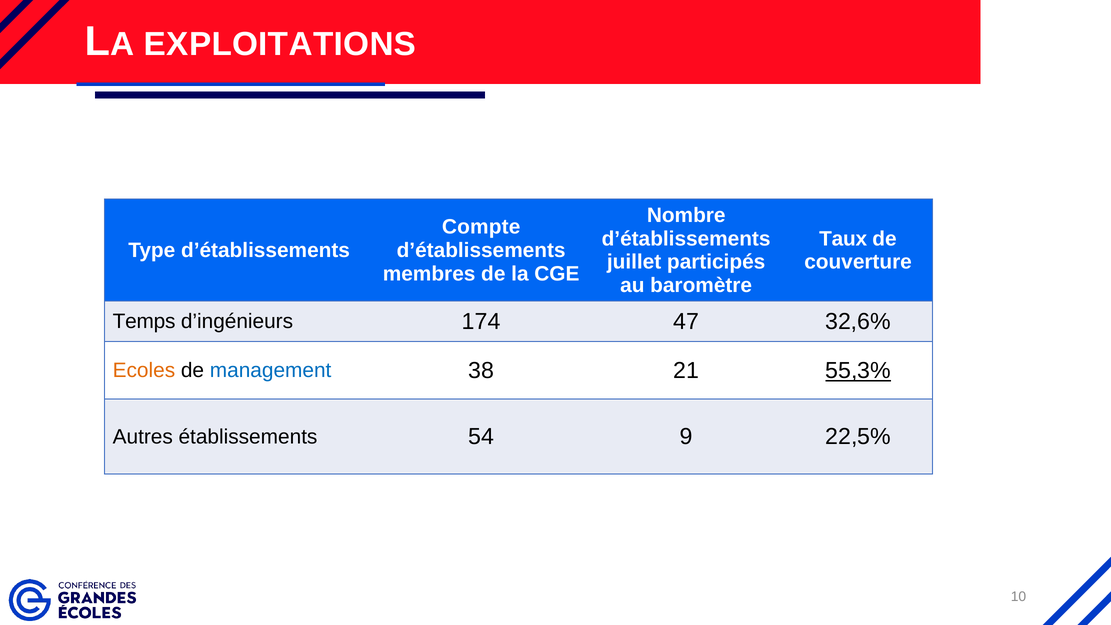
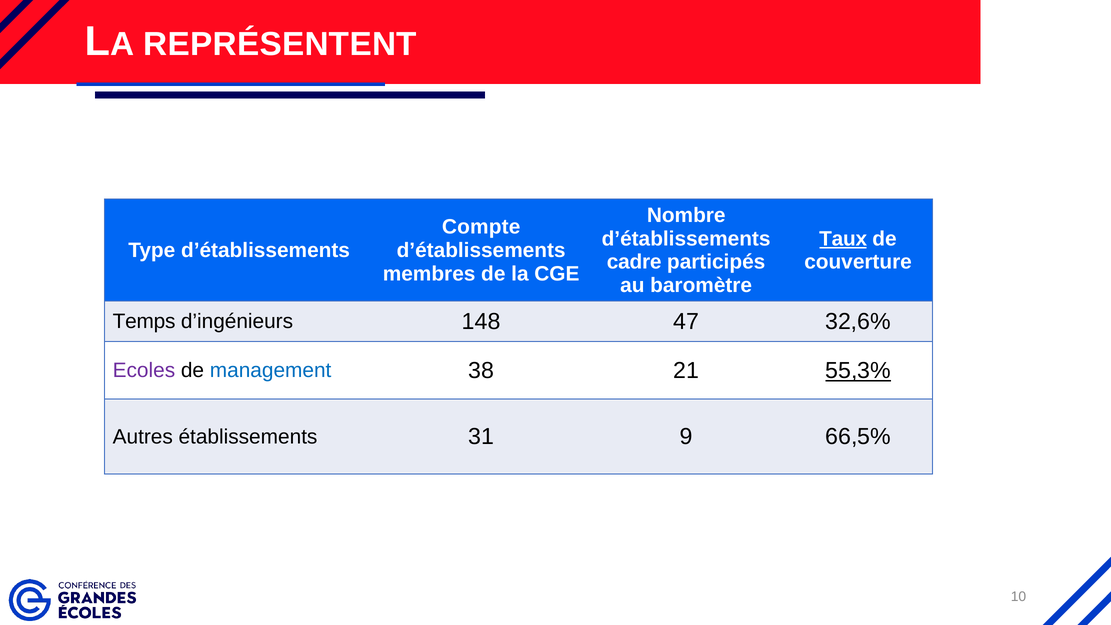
EXPLOITATIONS: EXPLOITATIONS -> REPRÉSENTENT (280, 44)
Taux underline: none -> present (843, 239)
juillet: juillet -> cadre (634, 262)
174: 174 -> 148 (481, 322)
Ecoles colour: orange -> purple (144, 371)
54: 54 -> 31 (481, 437)
22,5%: 22,5% -> 66,5% (858, 437)
